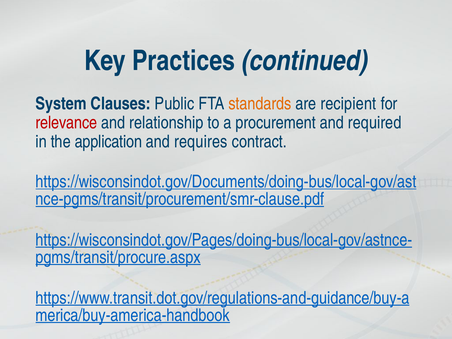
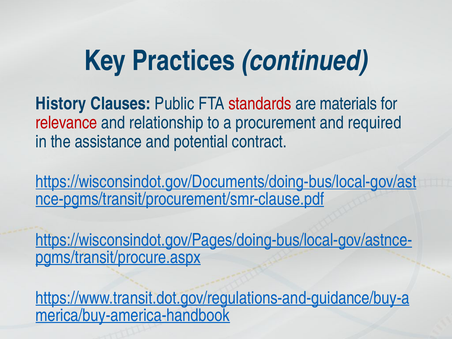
System: System -> History (61, 104)
standards colour: orange -> red (260, 104)
recipient: recipient -> materials (349, 104)
application: application -> assistance (108, 142)
requires: requires -> potential (201, 142)
